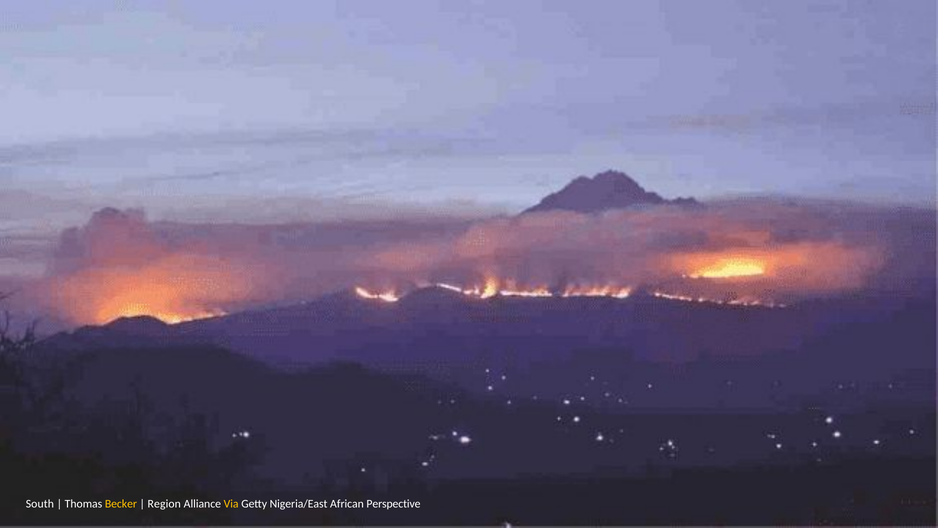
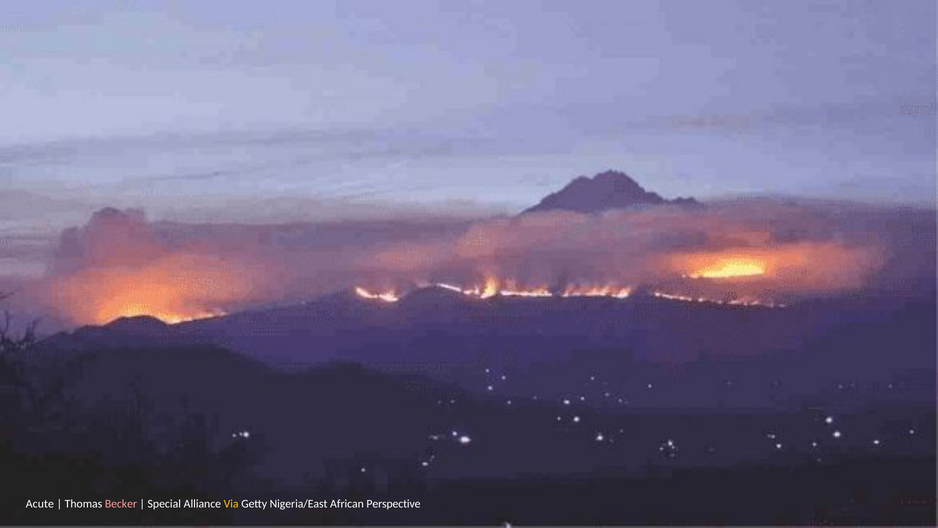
South: South -> Acute (40, 503)
Becker colour: yellow -> pink (121, 503)
Region: Region -> Special (164, 503)
